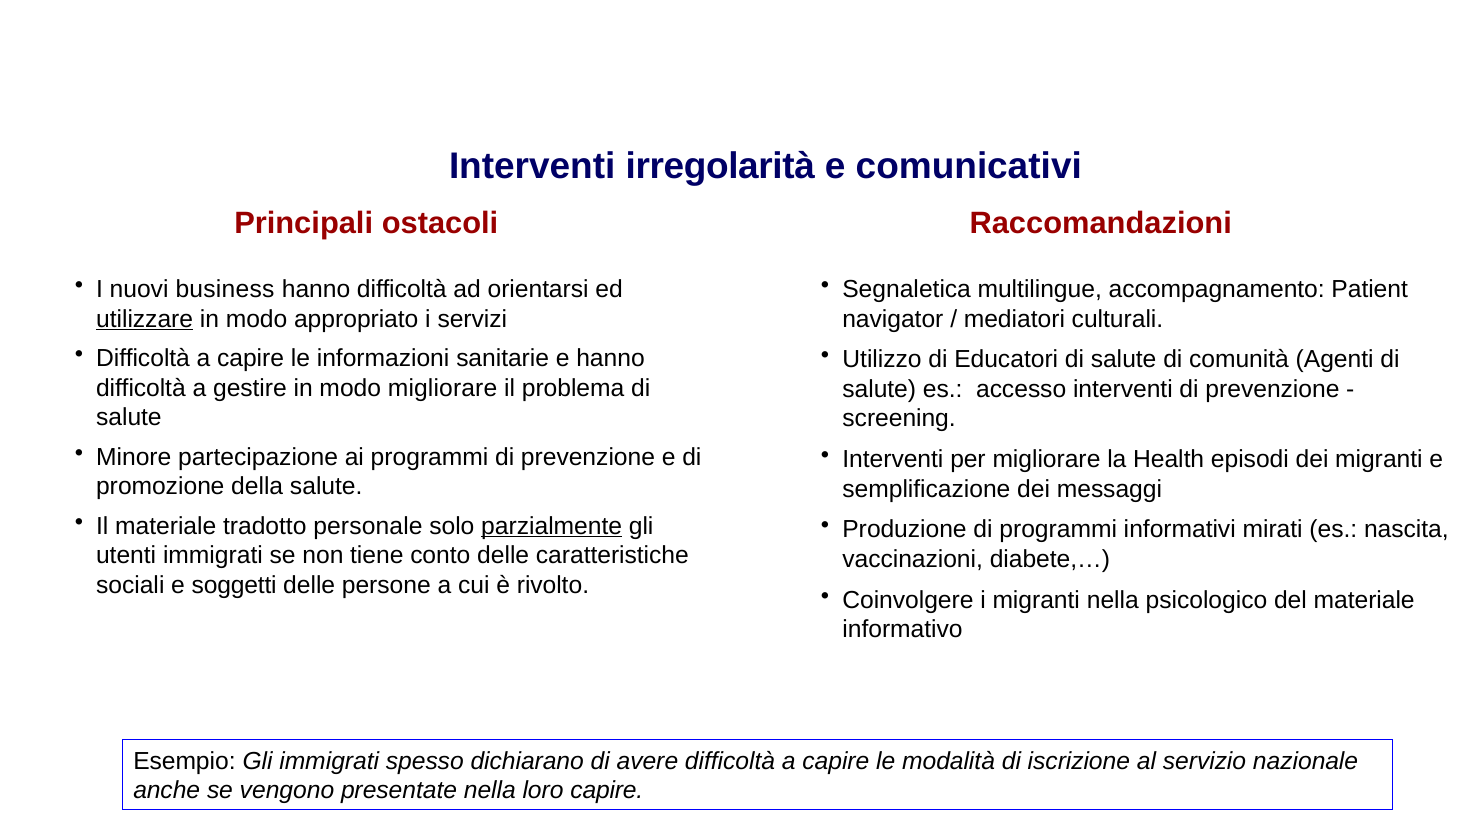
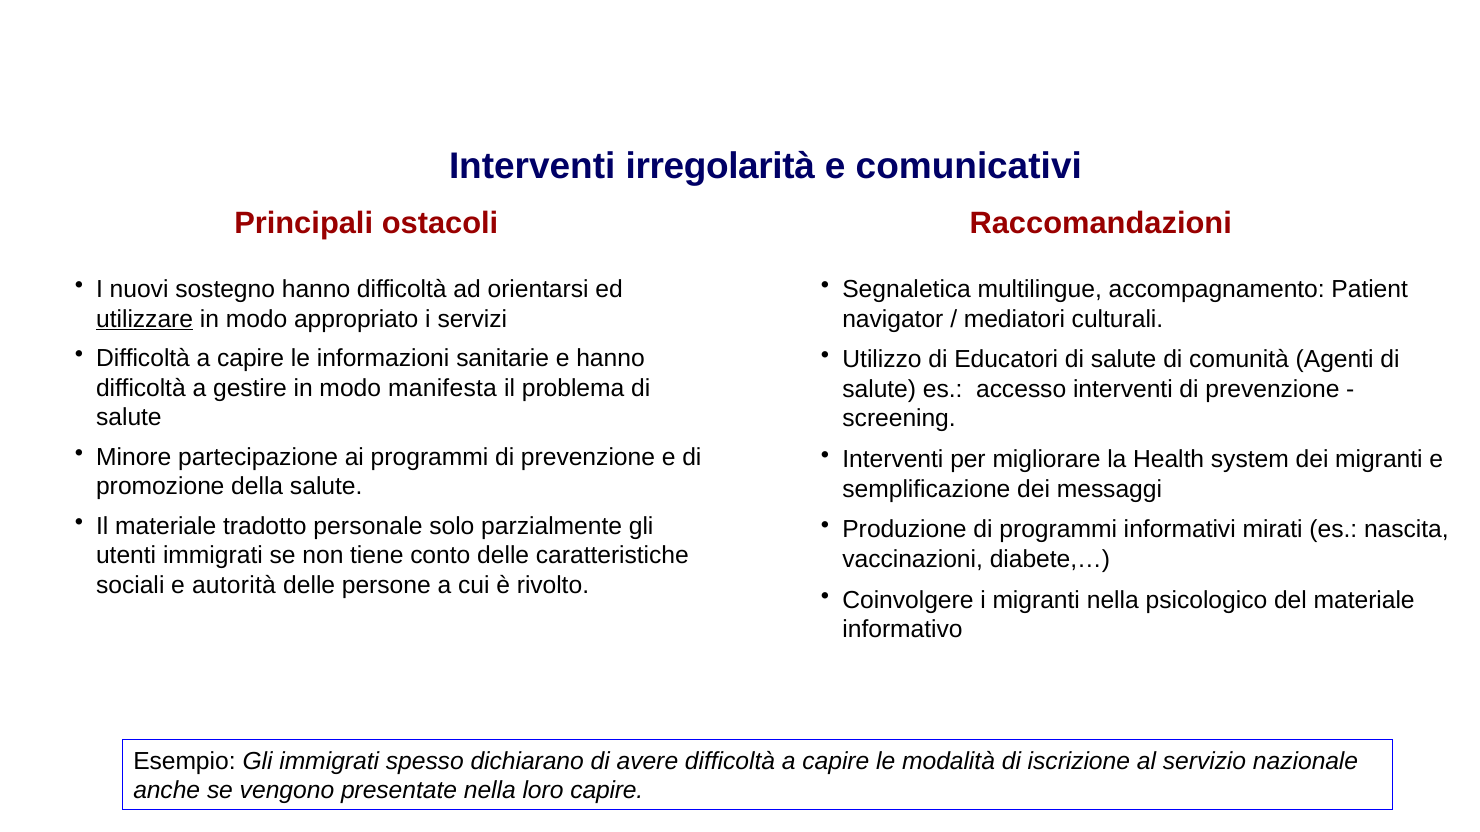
business: business -> sostegno (225, 290)
modo migliorare: migliorare -> manifesta (442, 388)
episodi: episodi -> system (1250, 460)
parzialmente underline: present -> none (552, 526)
soggetti: soggetti -> autorità (234, 585)
